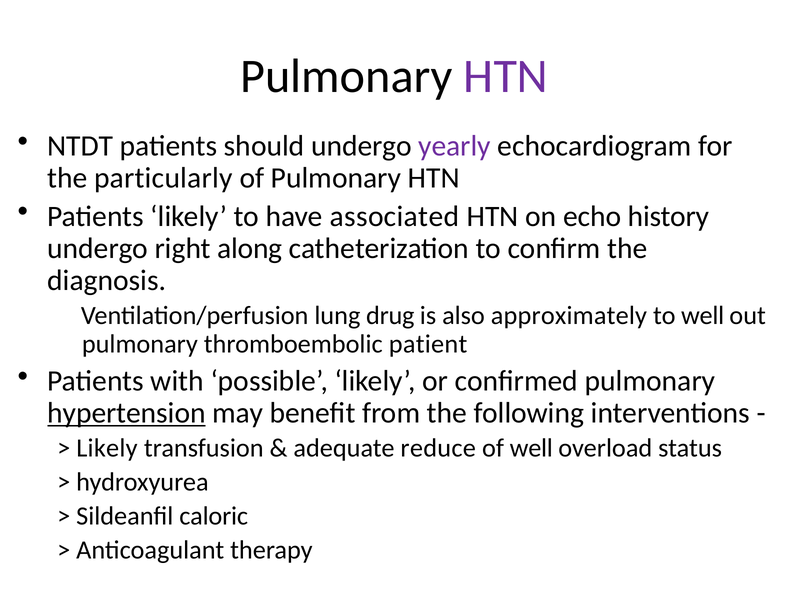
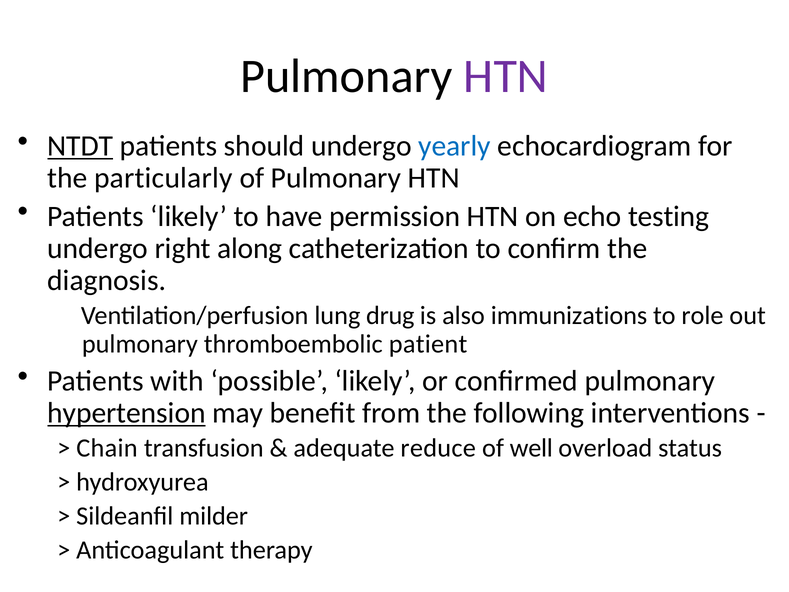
NTDT underline: none -> present (80, 146)
yearly colour: purple -> blue (455, 146)
associated: associated -> permission (395, 216)
history: history -> testing (669, 216)
approximately: approximately -> immunizations (569, 315)
to well: well -> role (702, 315)
Likely: Likely -> Chain (107, 448)
caloric: caloric -> milder (214, 516)
